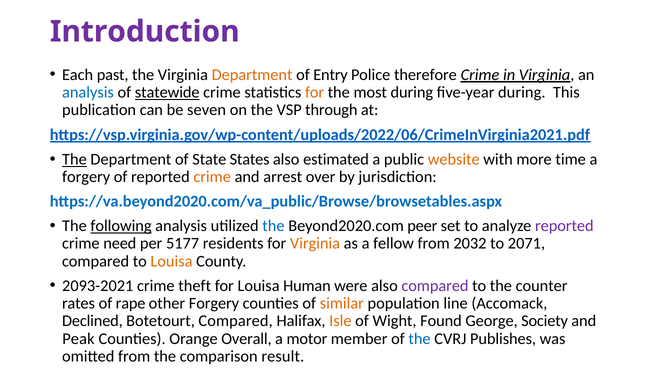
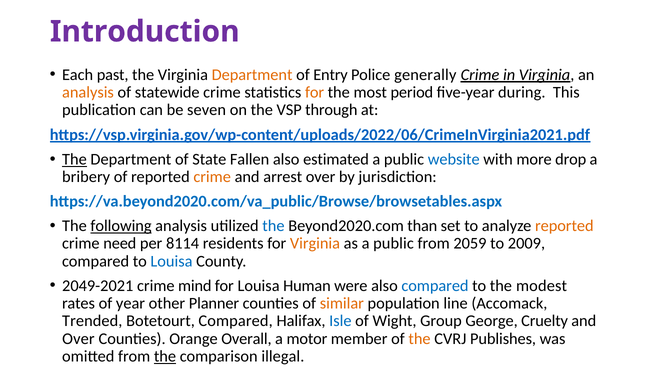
therefore: therefore -> generally (425, 75)
analysis colour: blue -> orange (88, 92)
statewide underline: present -> none (167, 92)
most during: during -> period (412, 92)
States: States -> Fallen (250, 159)
website colour: orange -> blue (454, 159)
time: time -> drop (571, 159)
forgery: forgery -> bribery (86, 177)
peer: peer -> than (422, 226)
reported colour: purple -> orange (564, 226)
5177: 5177 -> 8114 (183, 243)
as a fellow: fellow -> public (393, 243)
2032: 2032 -> 2059 (470, 243)
2071: 2071 -> 2009 (526, 243)
Louisa colour: orange -> blue (171, 261)
2093-2021: 2093-2021 -> 2049-2021 (98, 286)
theft: theft -> mind (195, 286)
compared colour: purple -> blue (435, 286)
counter: counter -> modest (542, 286)
rape: rape -> year (131, 303)
other Forgery: Forgery -> Planner (214, 303)
Declined: Declined -> Trended (92, 321)
Isle colour: orange -> blue (340, 321)
Found: Found -> Group (441, 321)
Society: Society -> Cruelty (545, 321)
Peak: Peak -> Over (78, 339)
the colour: blue -> orange (420, 339)
the underline: none -> present (165, 356)
result: result -> illegal (283, 356)
